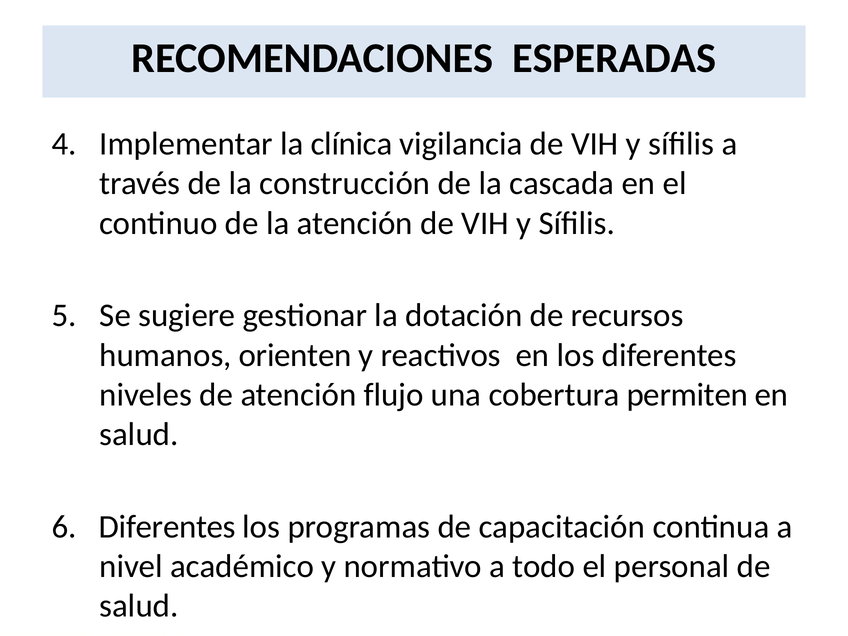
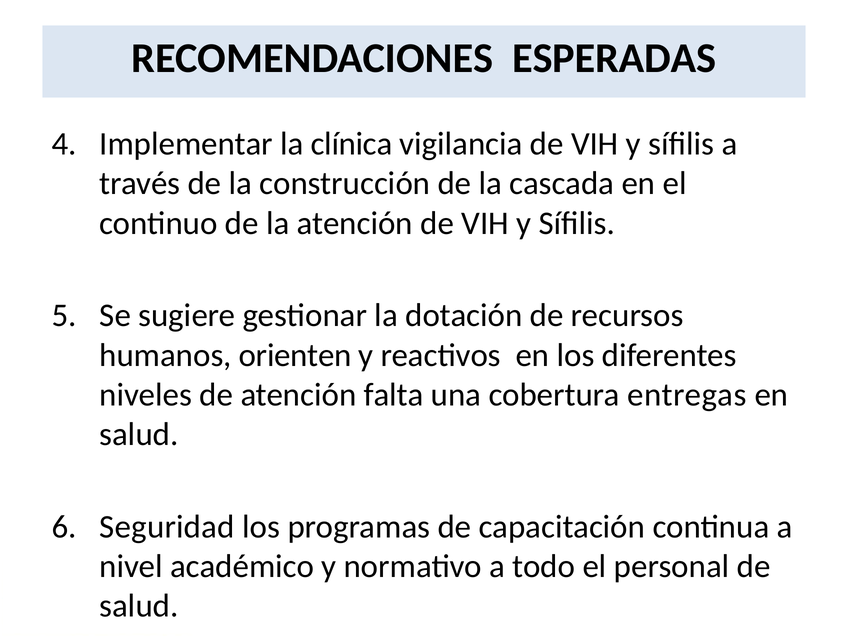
flujo: flujo -> falta (394, 395)
permiten: permiten -> entregas (687, 395)
Diferentes: Diferentes -> Seguridad (167, 527)
